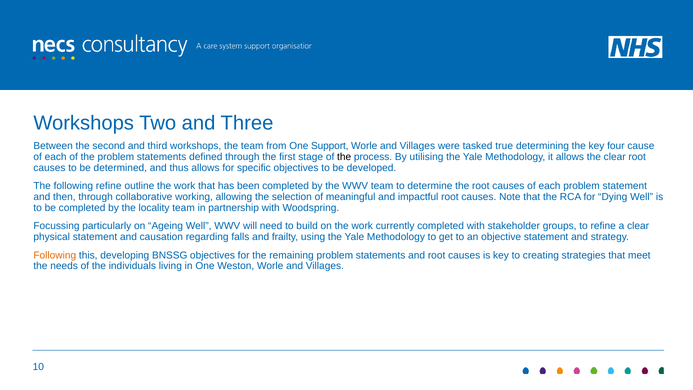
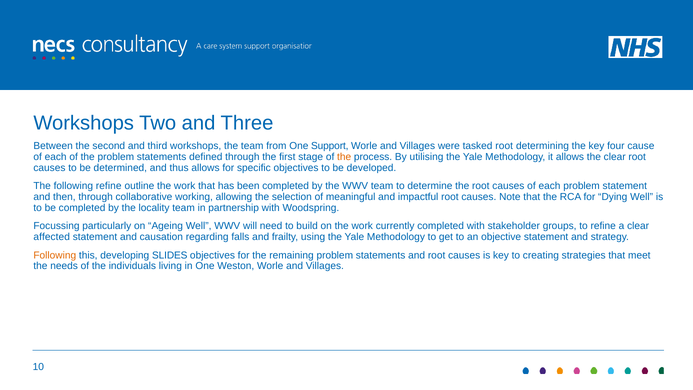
tasked true: true -> root (504, 146)
the colour: black -> orange (344, 157)
physical: physical -> affected (52, 237)
BNSSG: BNSSG -> SLIDES (170, 255)
